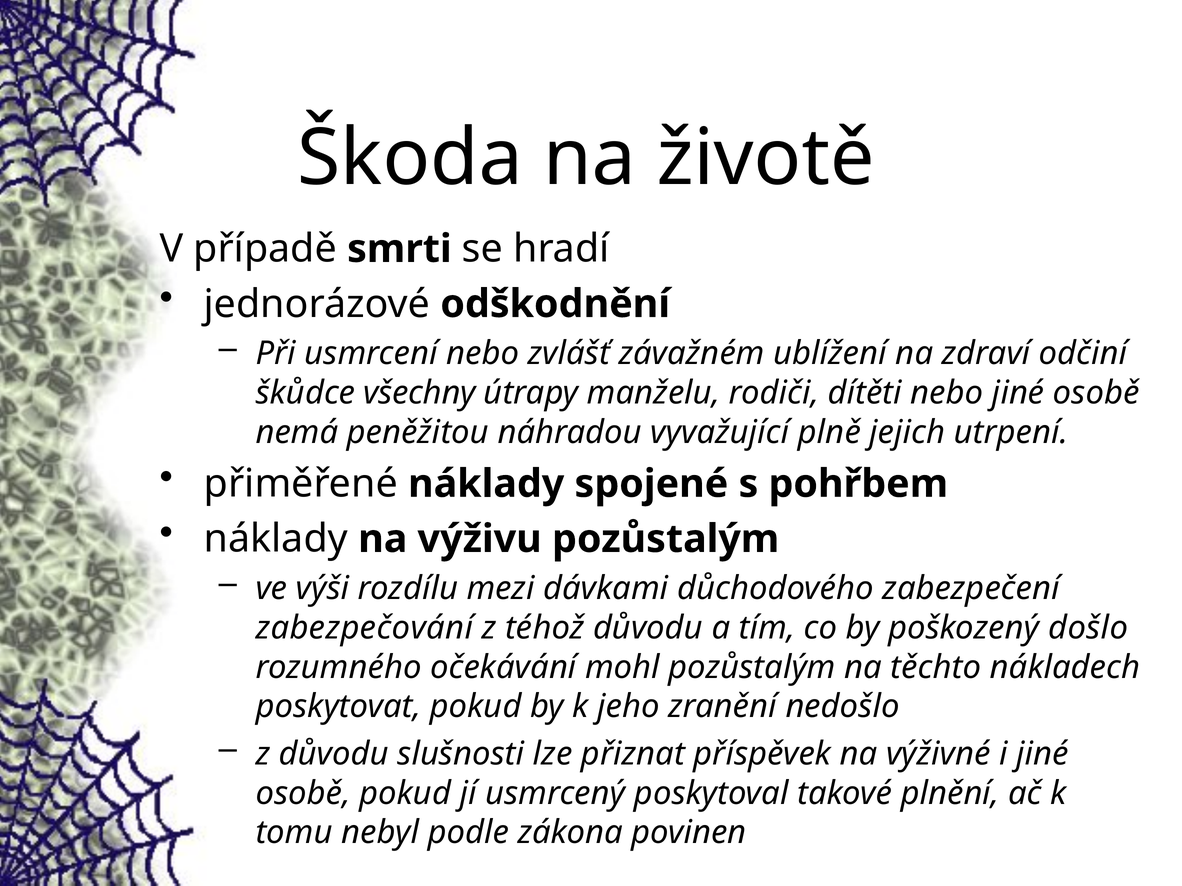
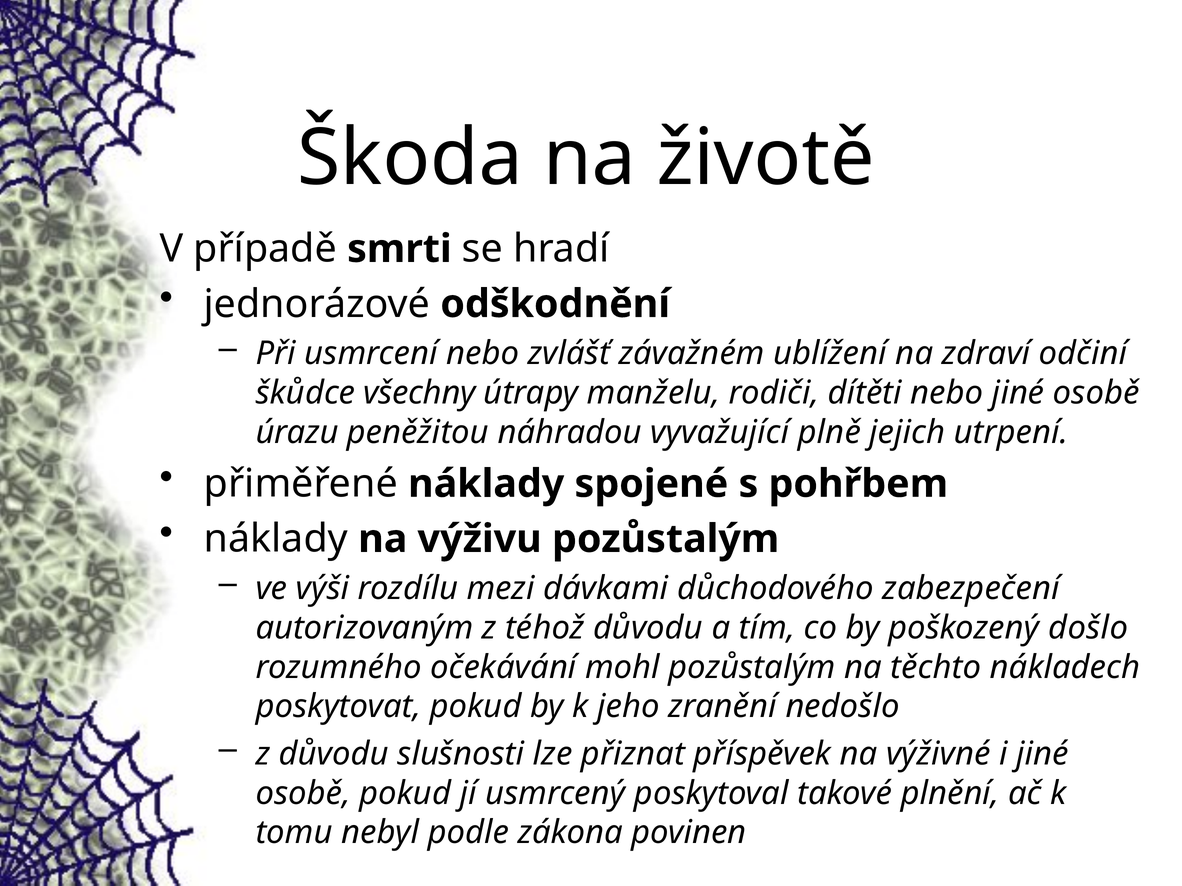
nemá: nemá -> úrazu (297, 432)
zabezpečování: zabezpečování -> autorizovaným (365, 628)
